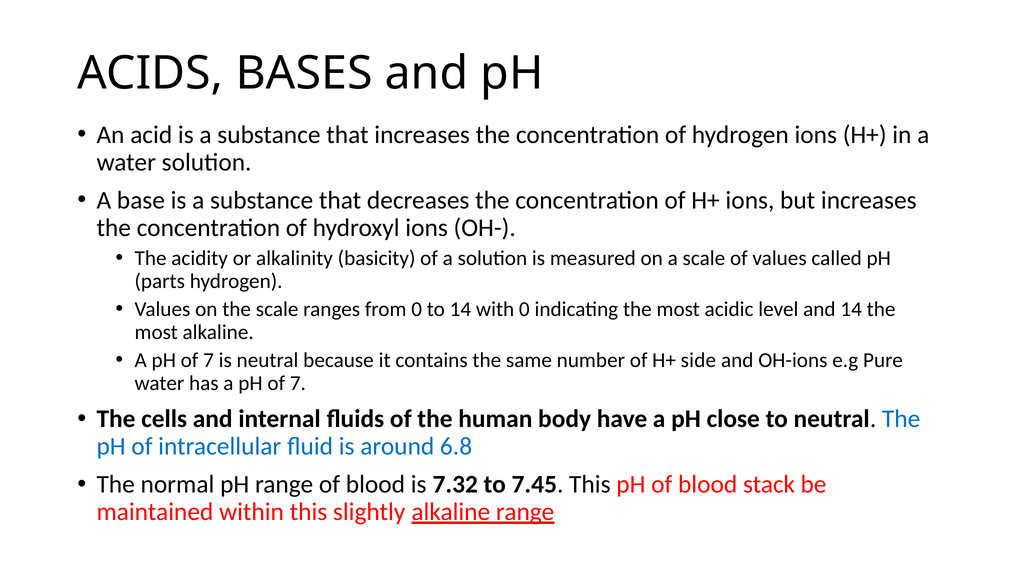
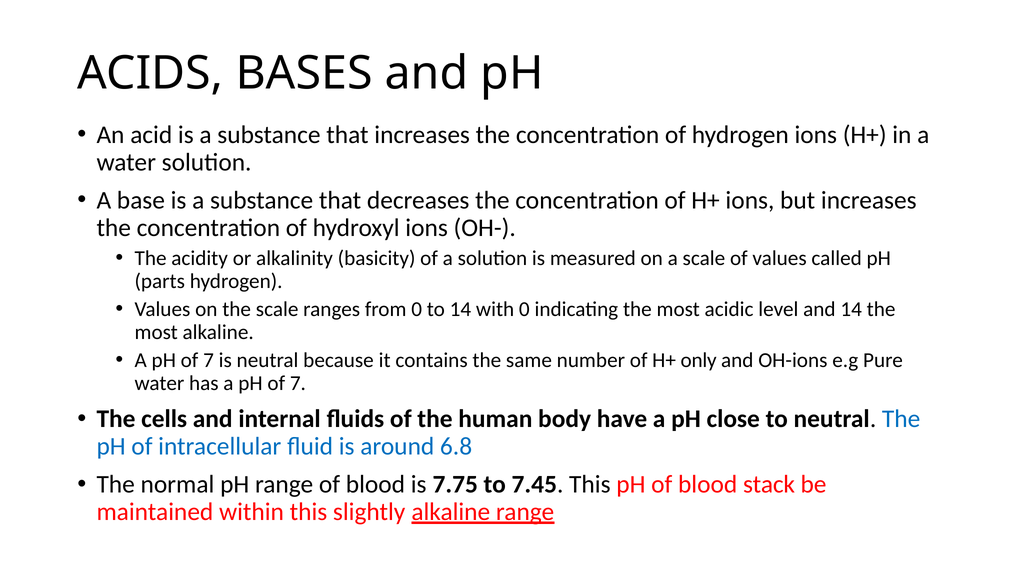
side: side -> only (699, 360)
7.32: 7.32 -> 7.75 (455, 484)
